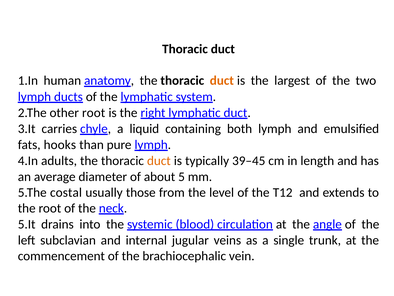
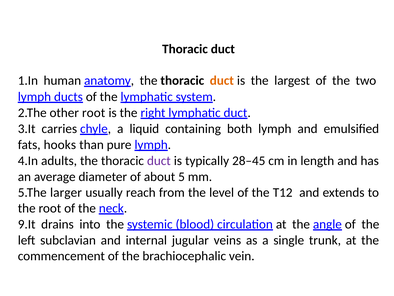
duct colour: orange -> purple (159, 161)
39–45: 39–45 -> 28–45 (249, 161)
costal: costal -> larger (66, 192)
those: those -> reach (141, 192)
5.It: 5.It -> 9.It (27, 224)
